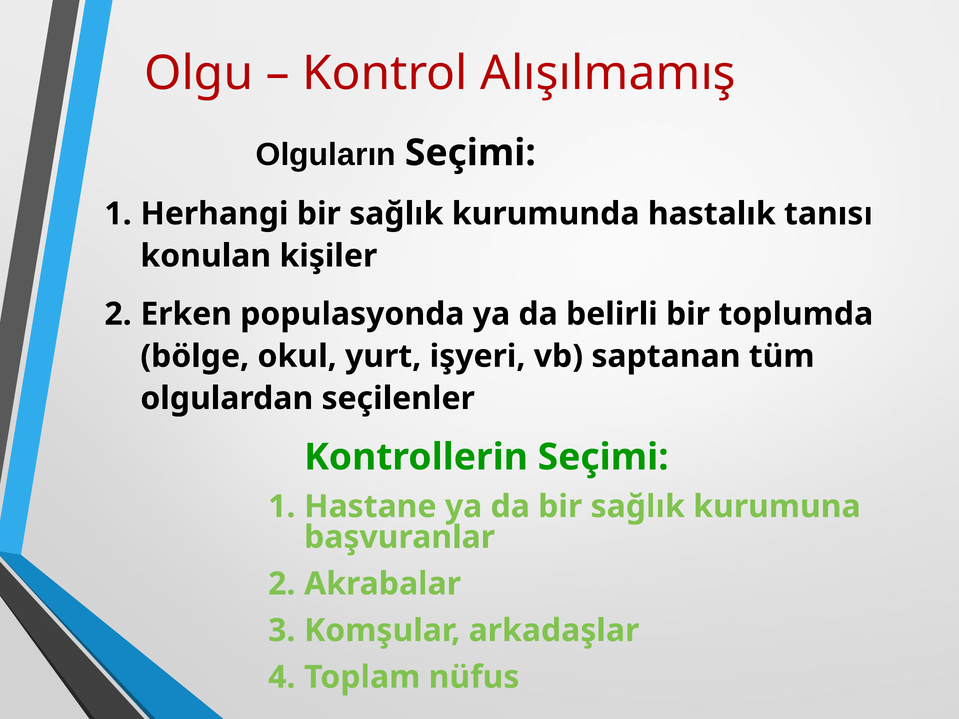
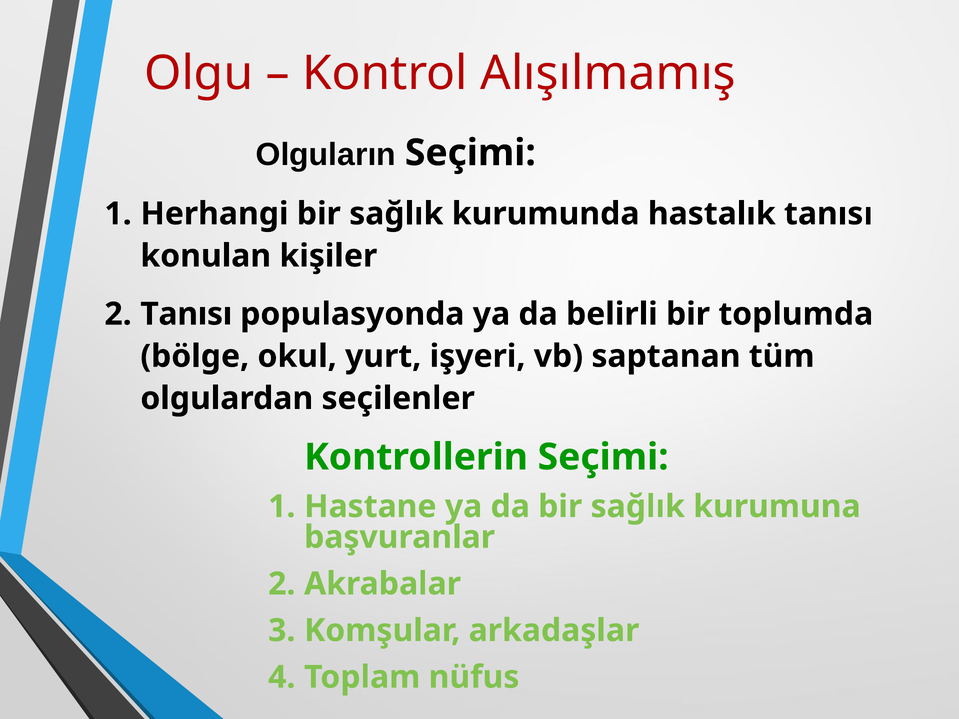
Erken: Erken -> Tanısı (186, 314)
